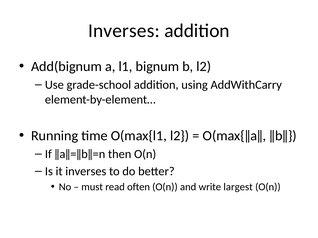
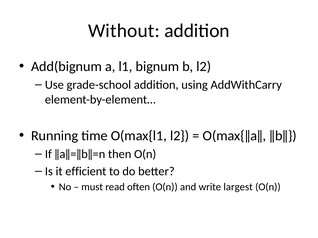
Inverses: Inverses -> Without (124, 31)
it inverses: inverses -> efficient (86, 172)
